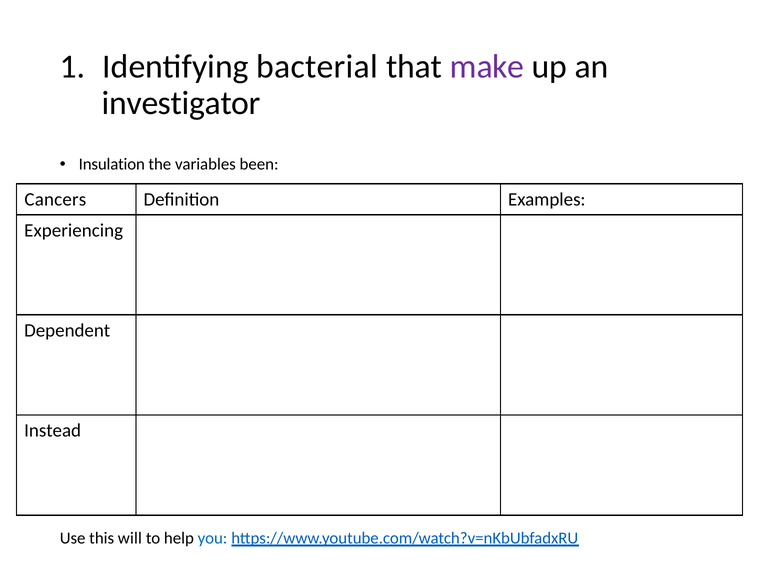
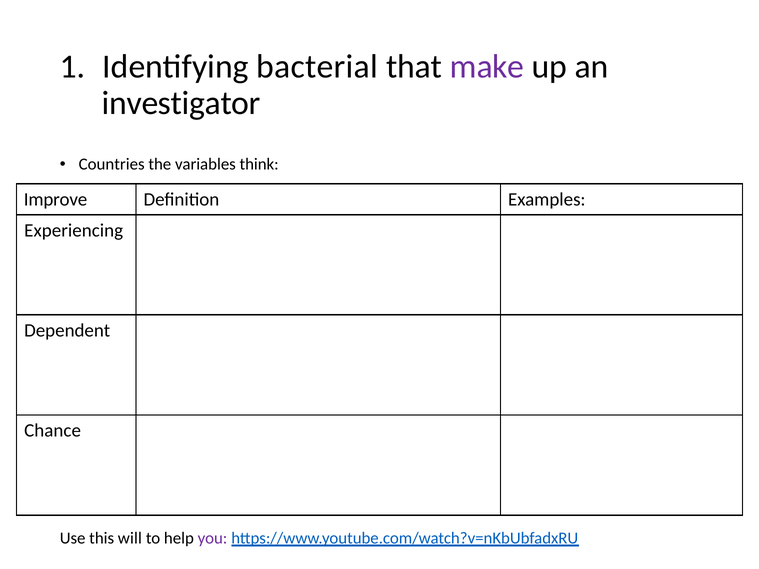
Insulation: Insulation -> Countries (112, 164)
been: been -> think (259, 164)
Cancers: Cancers -> Improve (56, 200)
Instead: Instead -> Chance (53, 431)
you colour: blue -> purple (212, 538)
